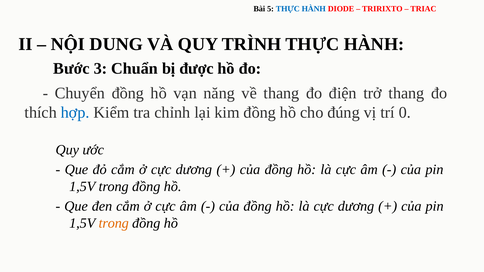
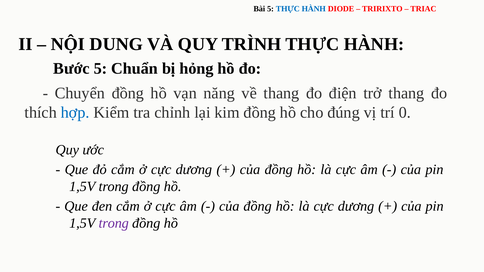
Bước 3: 3 -> 5 (101, 69)
được: được -> hỏng (197, 69)
trong colour: orange -> purple (114, 223)
